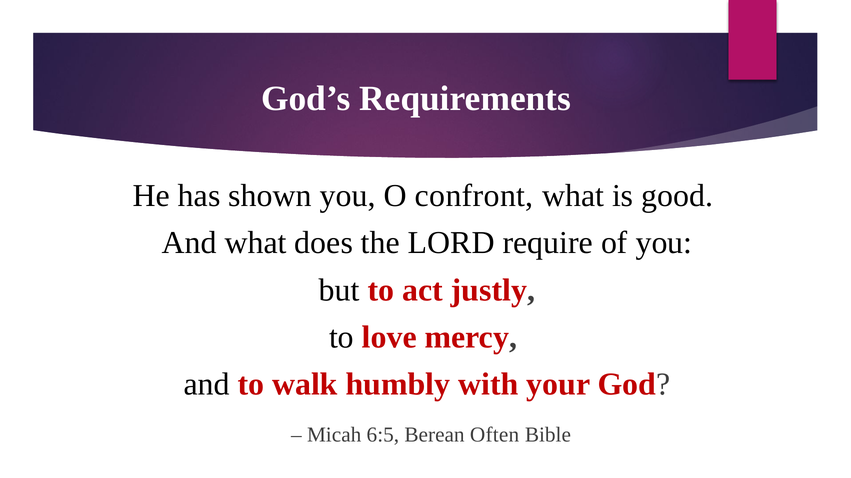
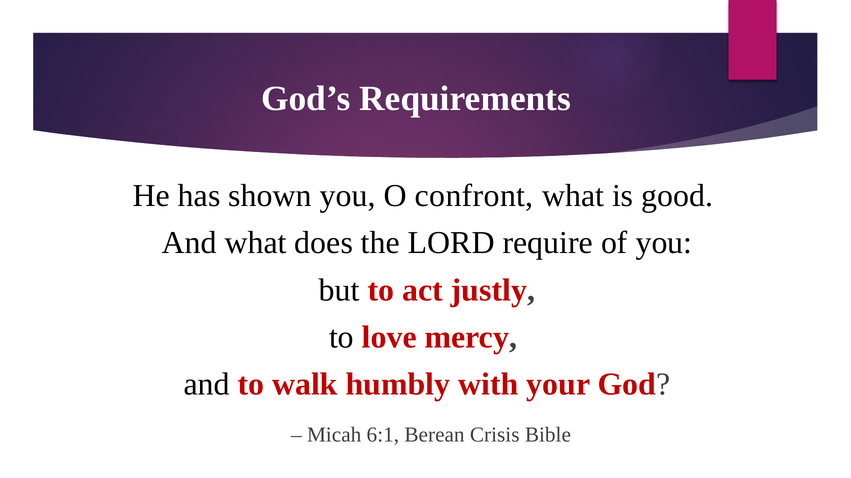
6:5: 6:5 -> 6:1 (383, 435)
Often: Often -> Crisis (495, 435)
